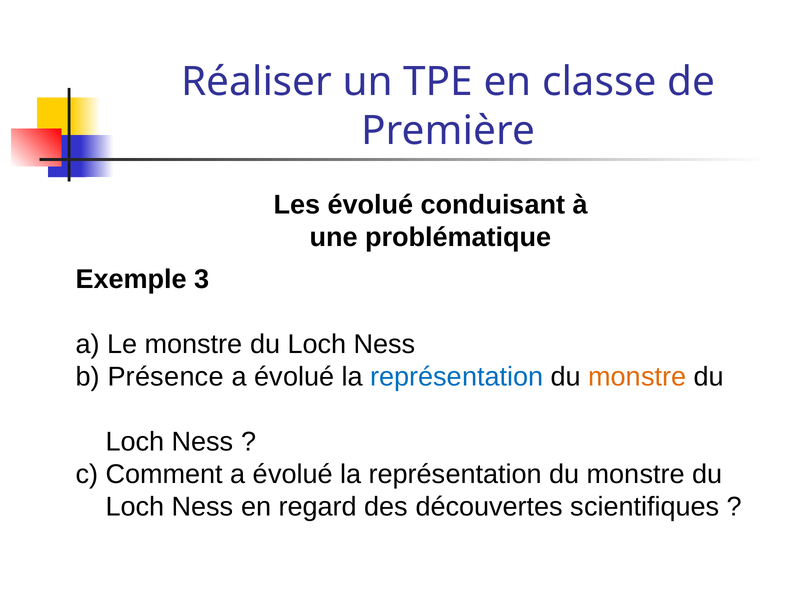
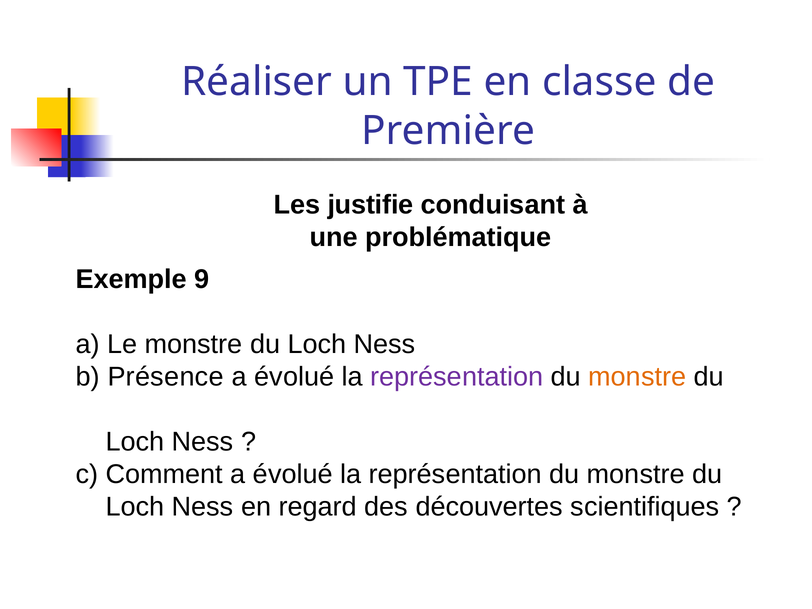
Les évolué: évolué -> justifie (371, 205)
3: 3 -> 9 (202, 279)
représentation colour: blue -> purple (457, 377)
